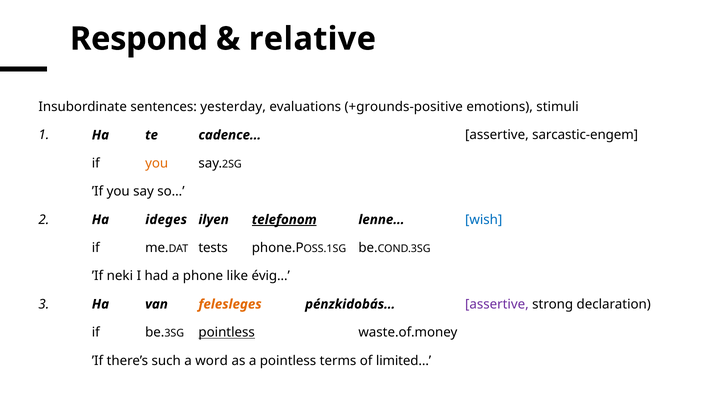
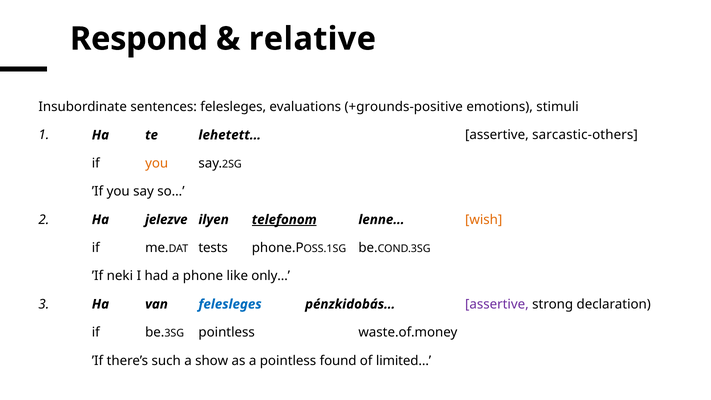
sentences yesterday: yesterday -> felesleges (233, 107)
cadence…: cadence… -> lehetett… (230, 135)
sarcastic-engem: sarcastic-engem -> sarcastic-others (585, 135)
ideges: ideges -> jelezve (166, 220)
wish colour: blue -> orange (484, 220)
évig…: évig… -> only… (271, 276)
felesleges colour: orange -> blue (230, 304)
pointless underline: present -> none (227, 332)
word: word -> show (212, 361)
terms: terms -> found (338, 361)
